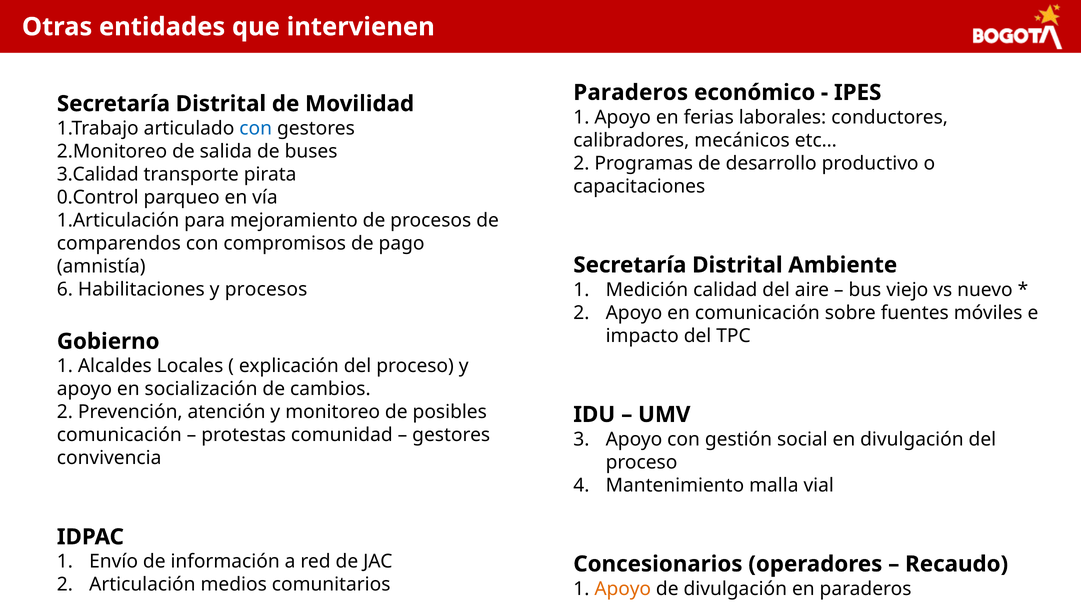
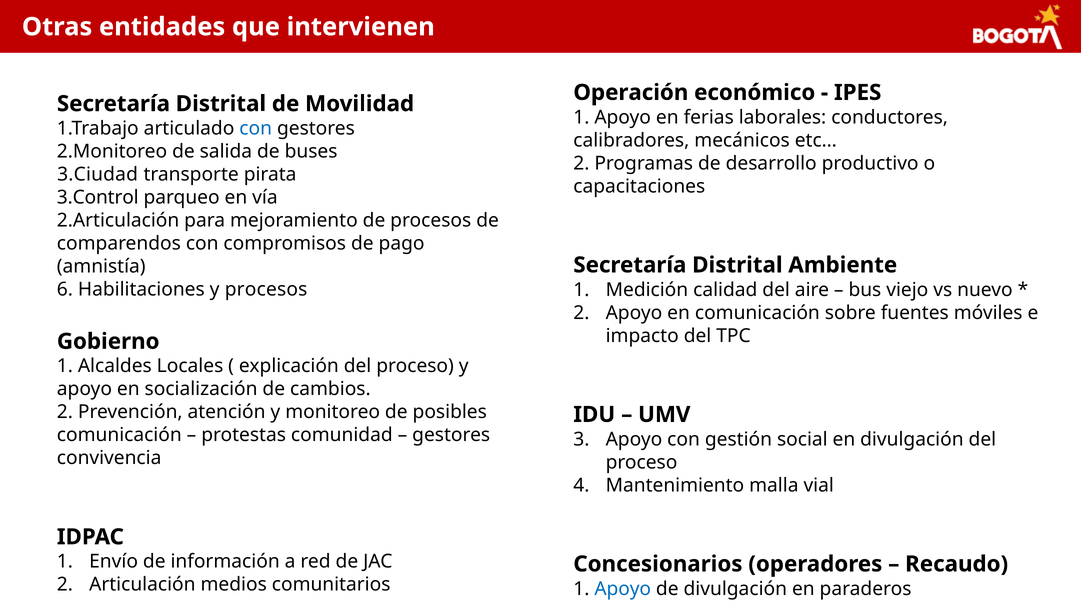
Paraderos: Paraderos -> Operación (631, 93)
3.Calidad: 3.Calidad -> 3.Ciudad (98, 175)
0.Control: 0.Control -> 3.Control (98, 198)
1.Articulación: 1.Articulación -> 2.Articulación (118, 221)
Apoyo colour: orange -> blue (623, 589)
